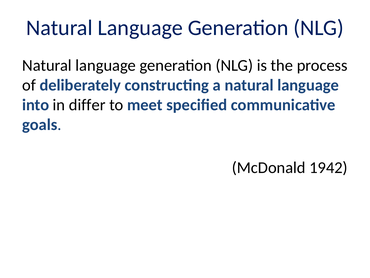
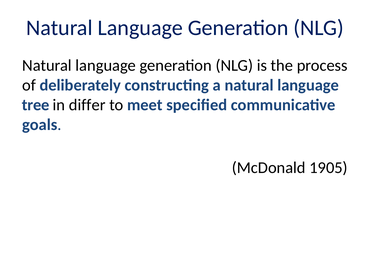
into: into -> tree (36, 105)
1942: 1942 -> 1905 (329, 167)
